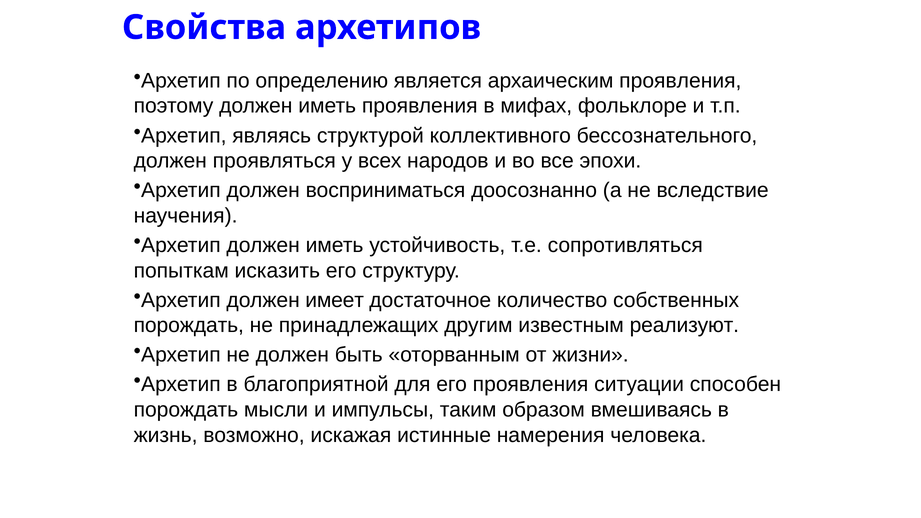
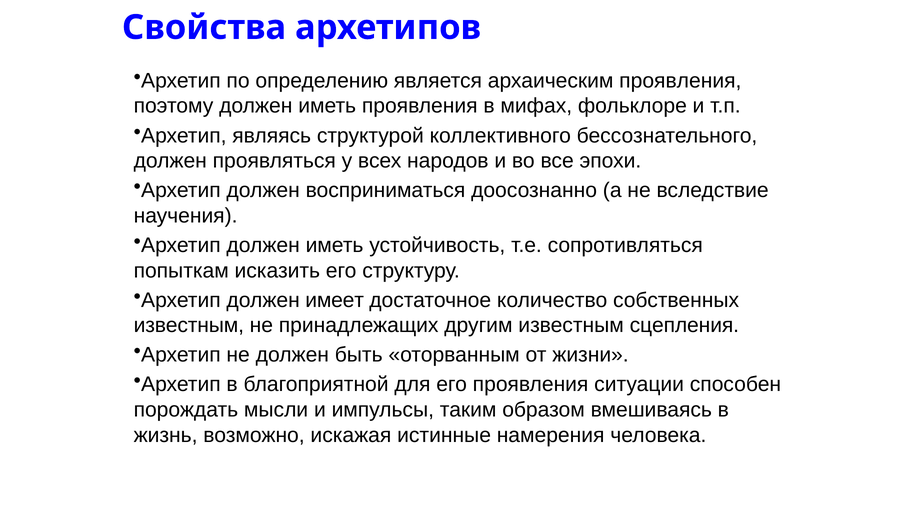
порождать: порождать -> известным (189, 325)
реализуют: реализуют -> сцепления (684, 325)
